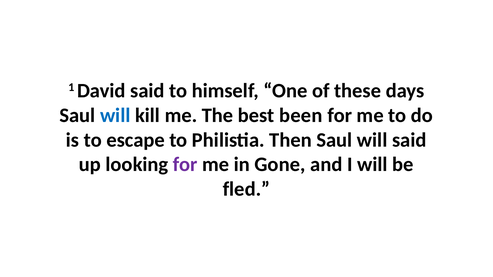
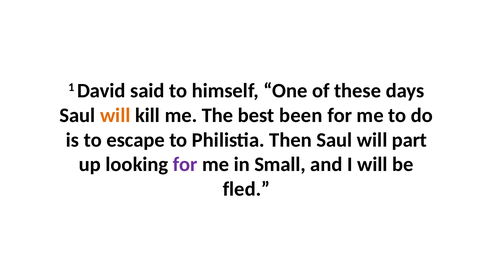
will colour: blue -> orange (115, 115)
will said: said -> part (409, 140)
Gone: Gone -> Small (280, 165)
